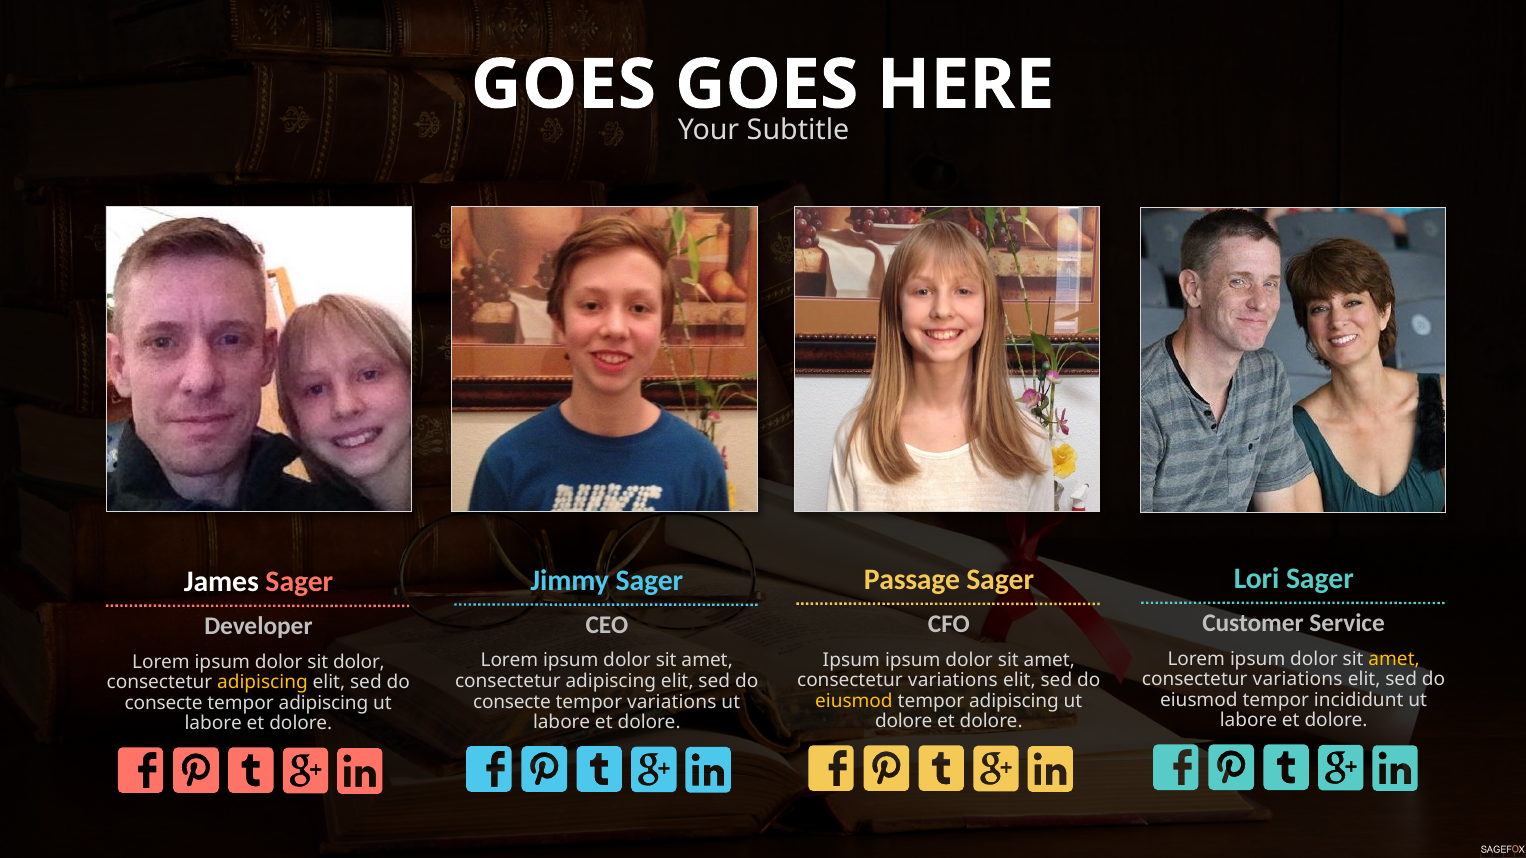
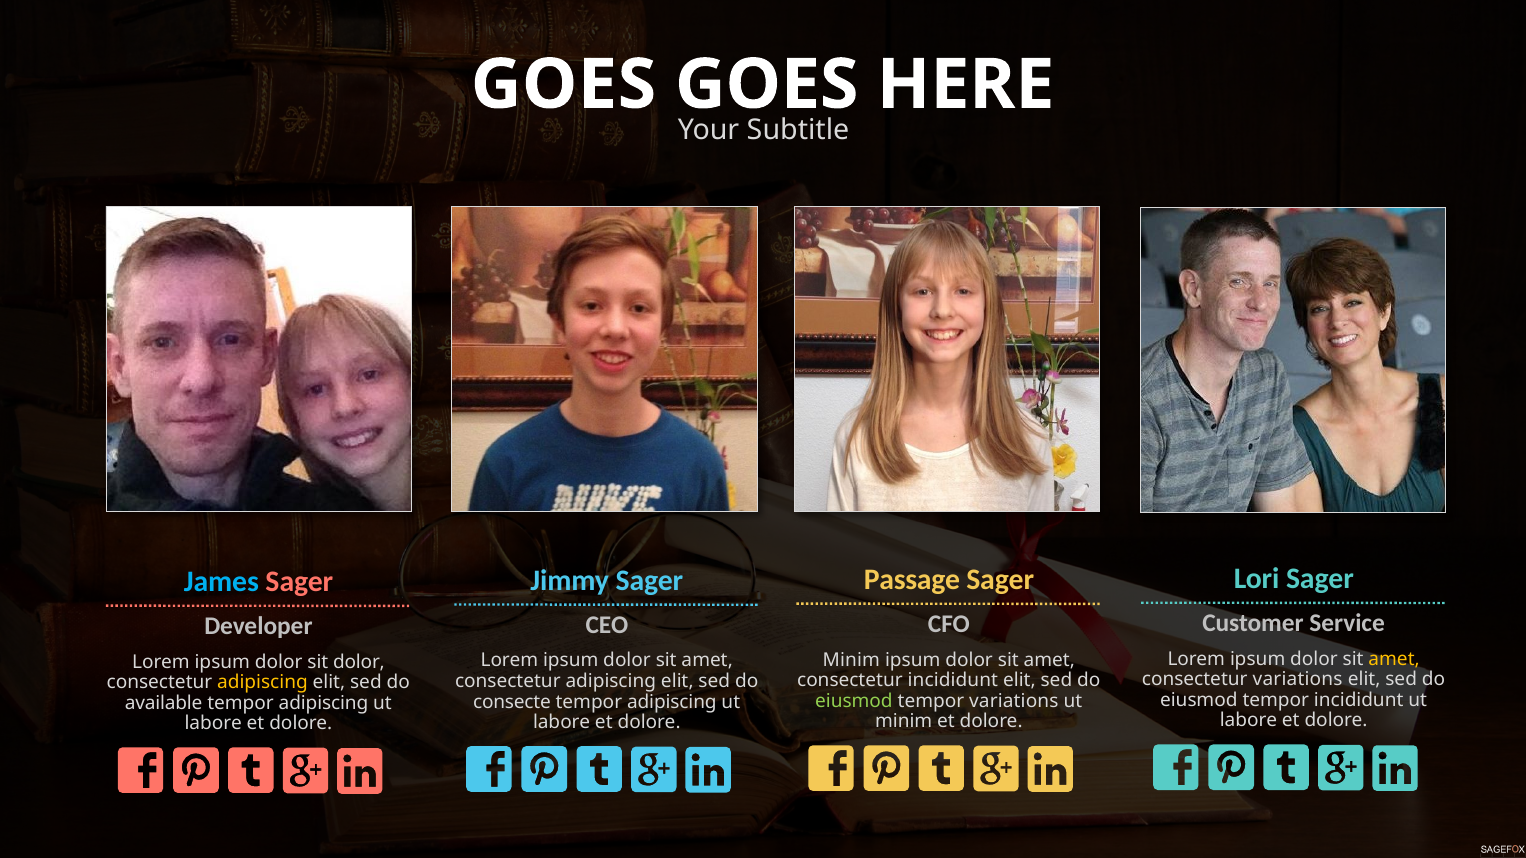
James colour: white -> light blue (221, 582)
Ipsum: Ipsum -> Minim (851, 660)
variations: variations -> incididunt (953, 681)
eiusmod colour: yellow -> light green (854, 701)
adipiscing: adipiscing -> variations (1014, 701)
variations: variations -> adipiscing (672, 702)
consecte: consecte -> available (164, 703)
dolore: dolore -> minim (904, 722)
